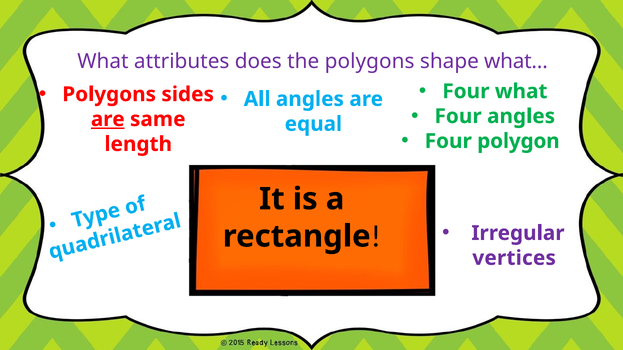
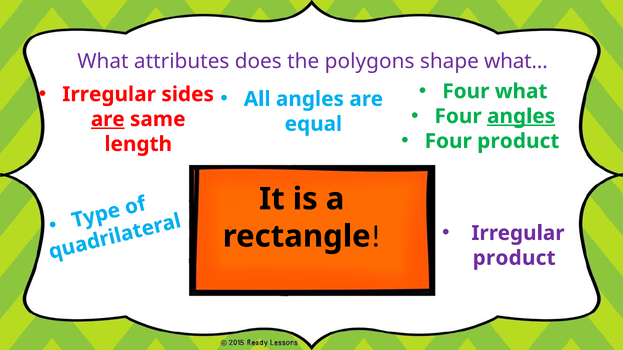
Polygons: Polygons -> Irregular (109, 94)
angles underline: none -> present (521, 116)
Four polygon: polygon -> product (518, 141)
vertices: vertices -> product (514, 258)
